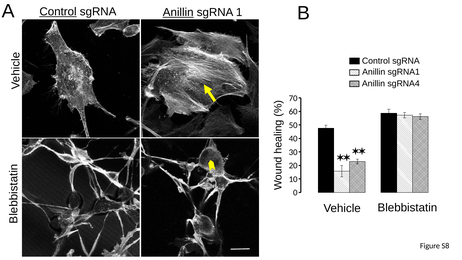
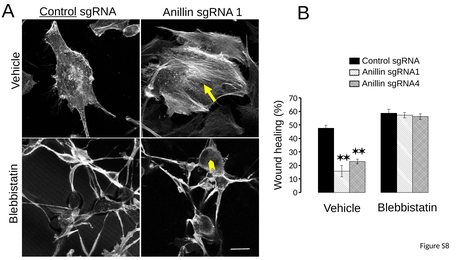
Anillin underline: present -> none (178, 12)
